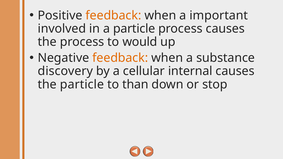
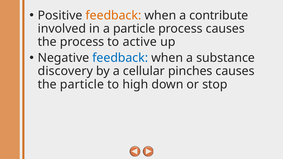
important: important -> contribute (219, 15)
would: would -> active (140, 42)
feedback colour: orange -> blue (120, 58)
internal: internal -> pinches (190, 71)
than: than -> high (135, 84)
